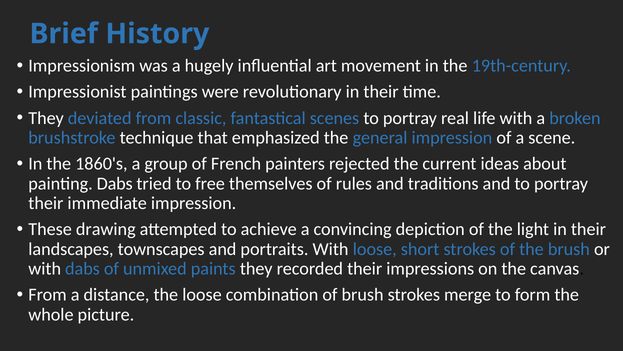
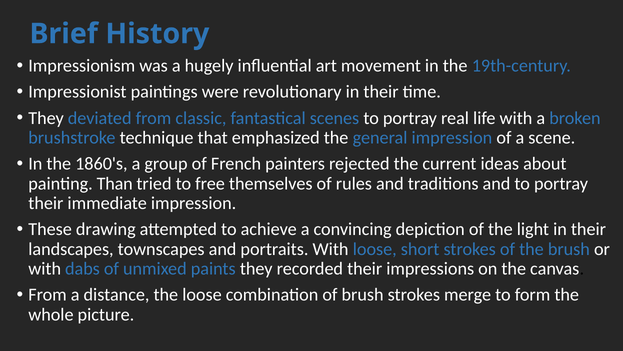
painting Dabs: Dabs -> Than (115, 183)
